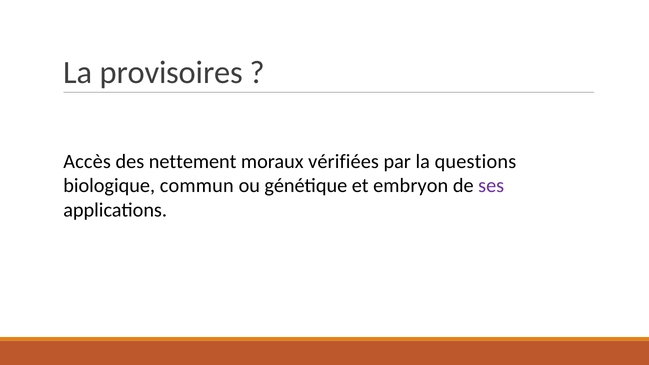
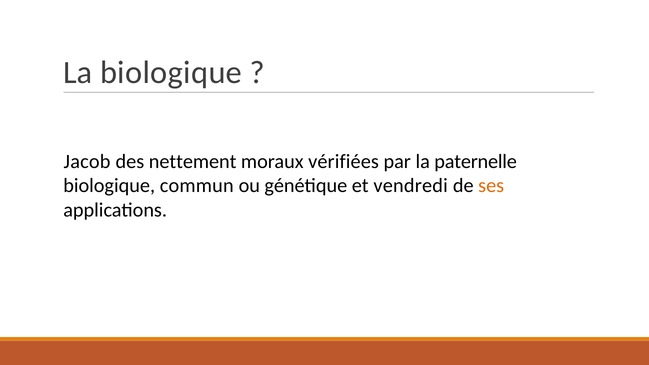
La provisoires: provisoires -> biologique (171, 73)
Accès: Accès -> Jacob (87, 161)
questions: questions -> paternelle (476, 161)
embryon: embryon -> vendredi (411, 186)
ses colour: purple -> orange (491, 186)
